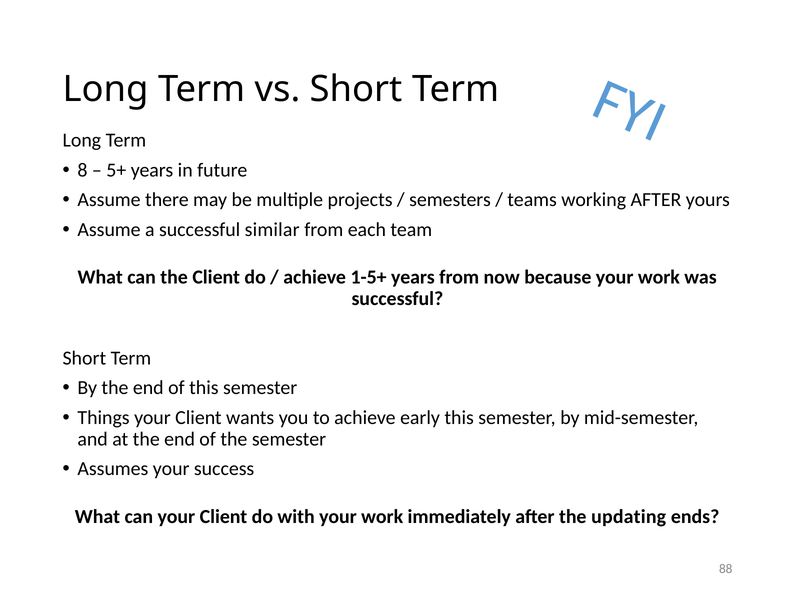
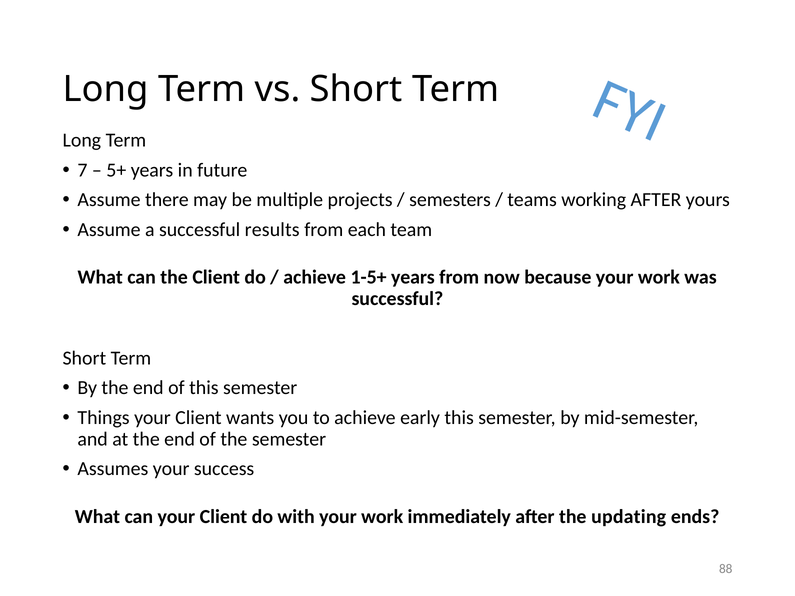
8: 8 -> 7 (83, 170)
similar: similar -> results (272, 230)
